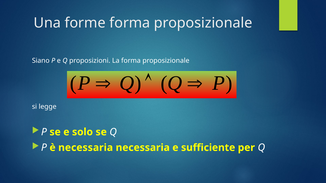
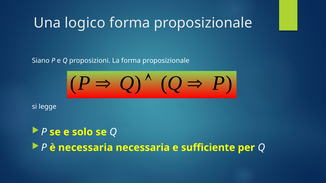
forme: forme -> logico (85, 23)
